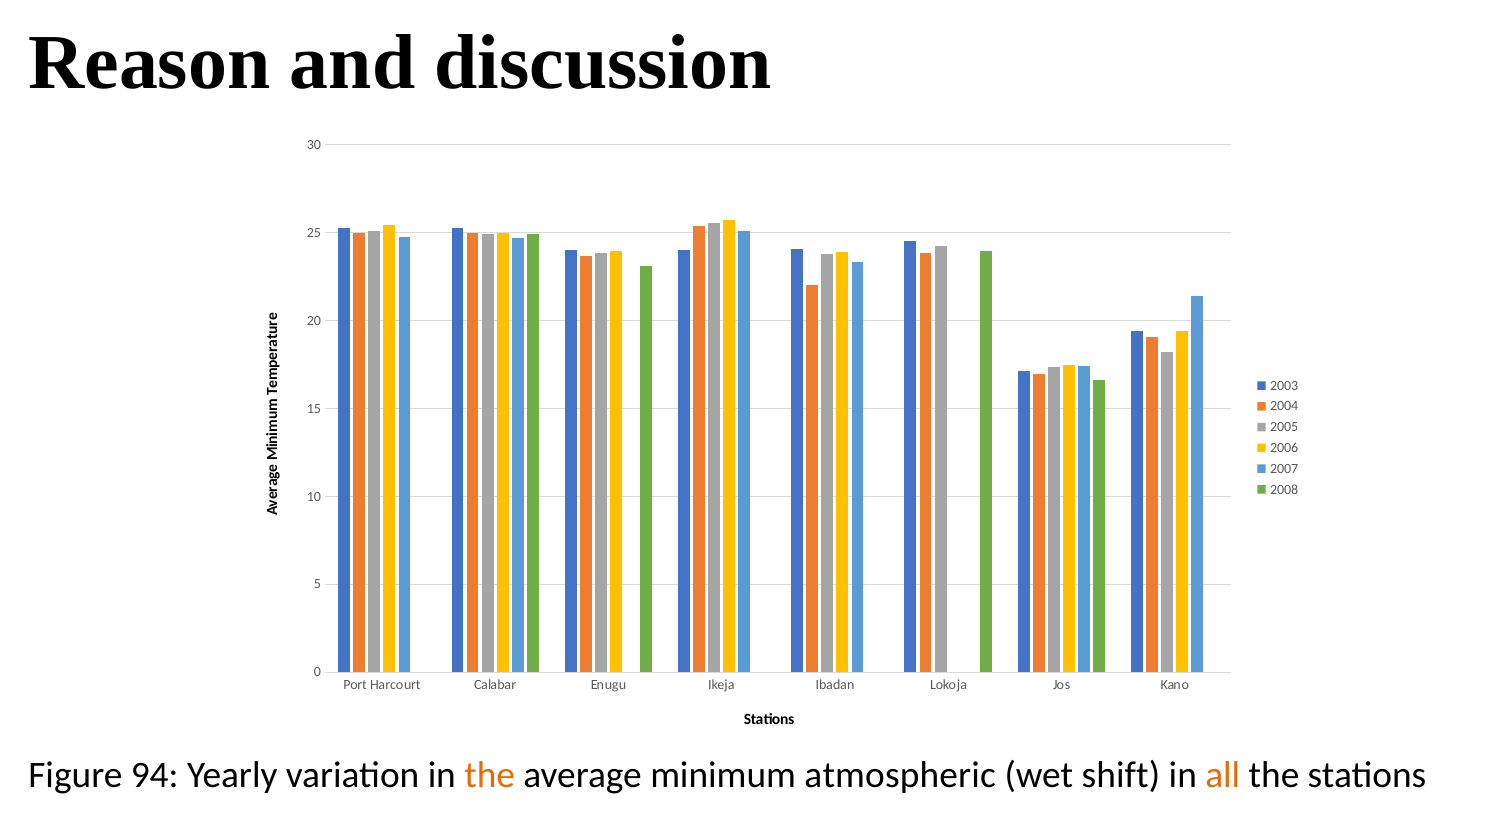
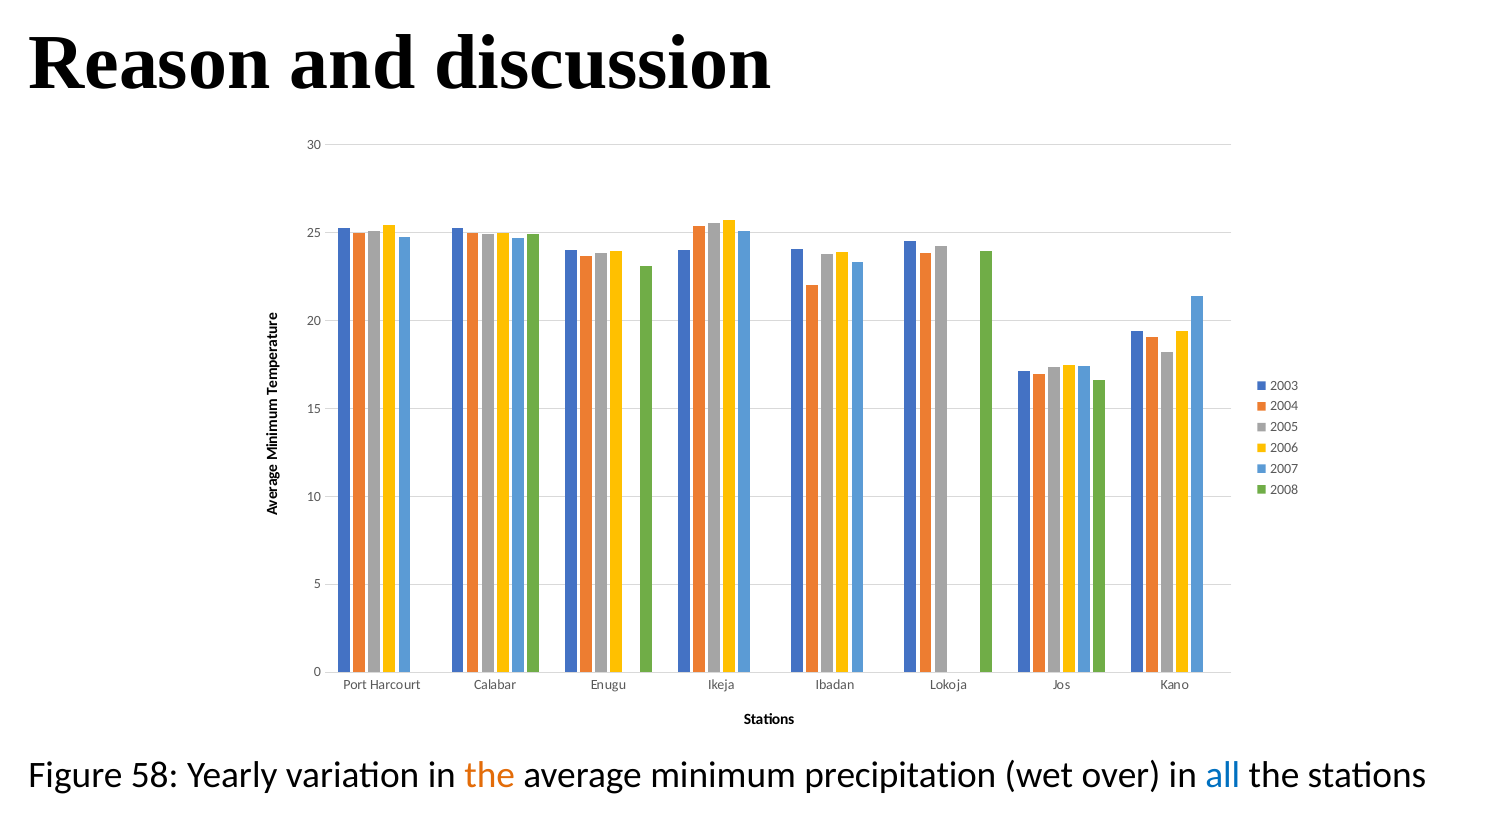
94: 94 -> 58 (155, 776)
atmospheric: atmospheric -> precipitation (900, 776)
shift: shift -> over (1121, 776)
all colour: orange -> blue (1223, 776)
